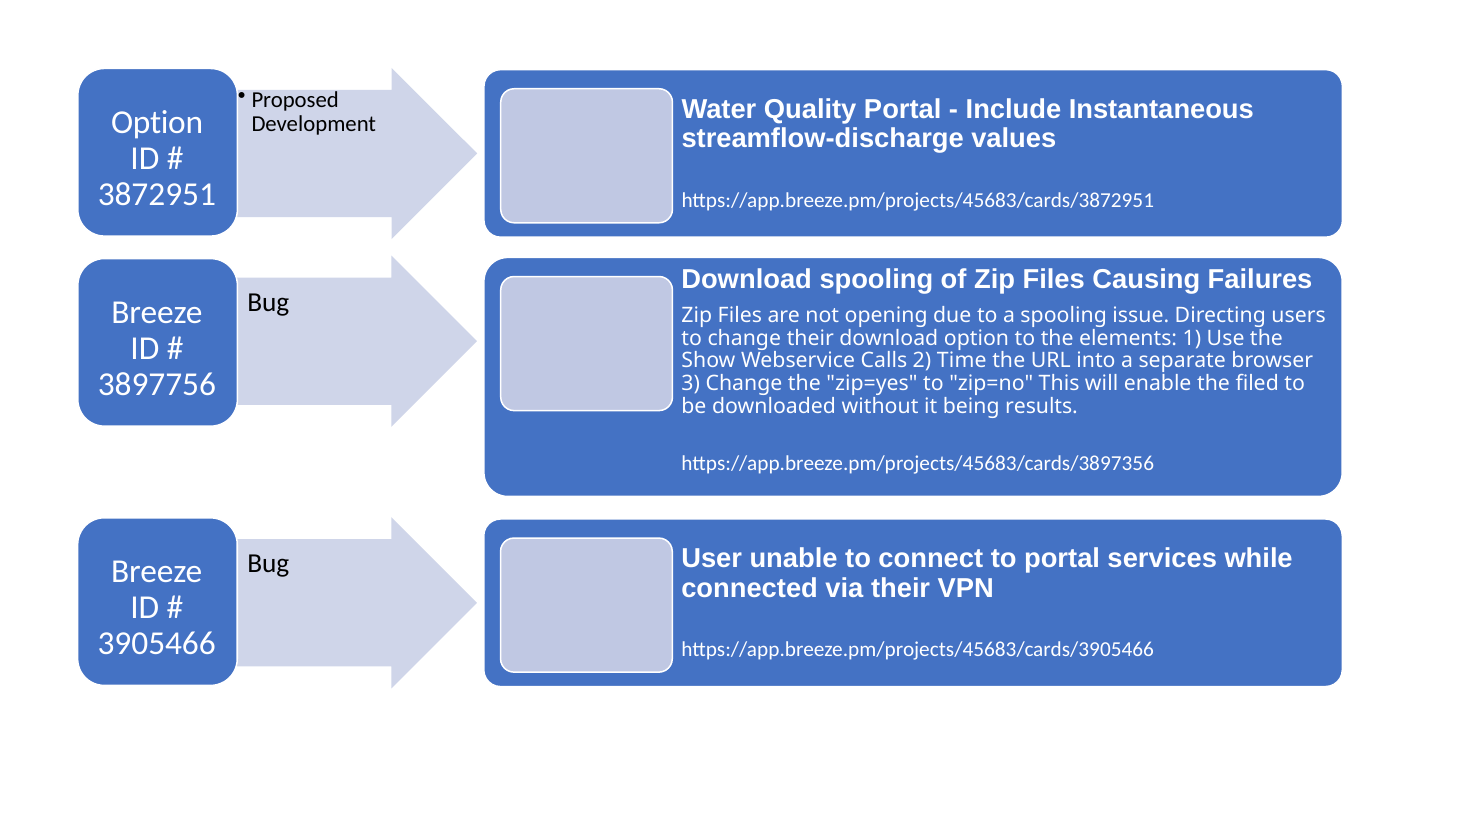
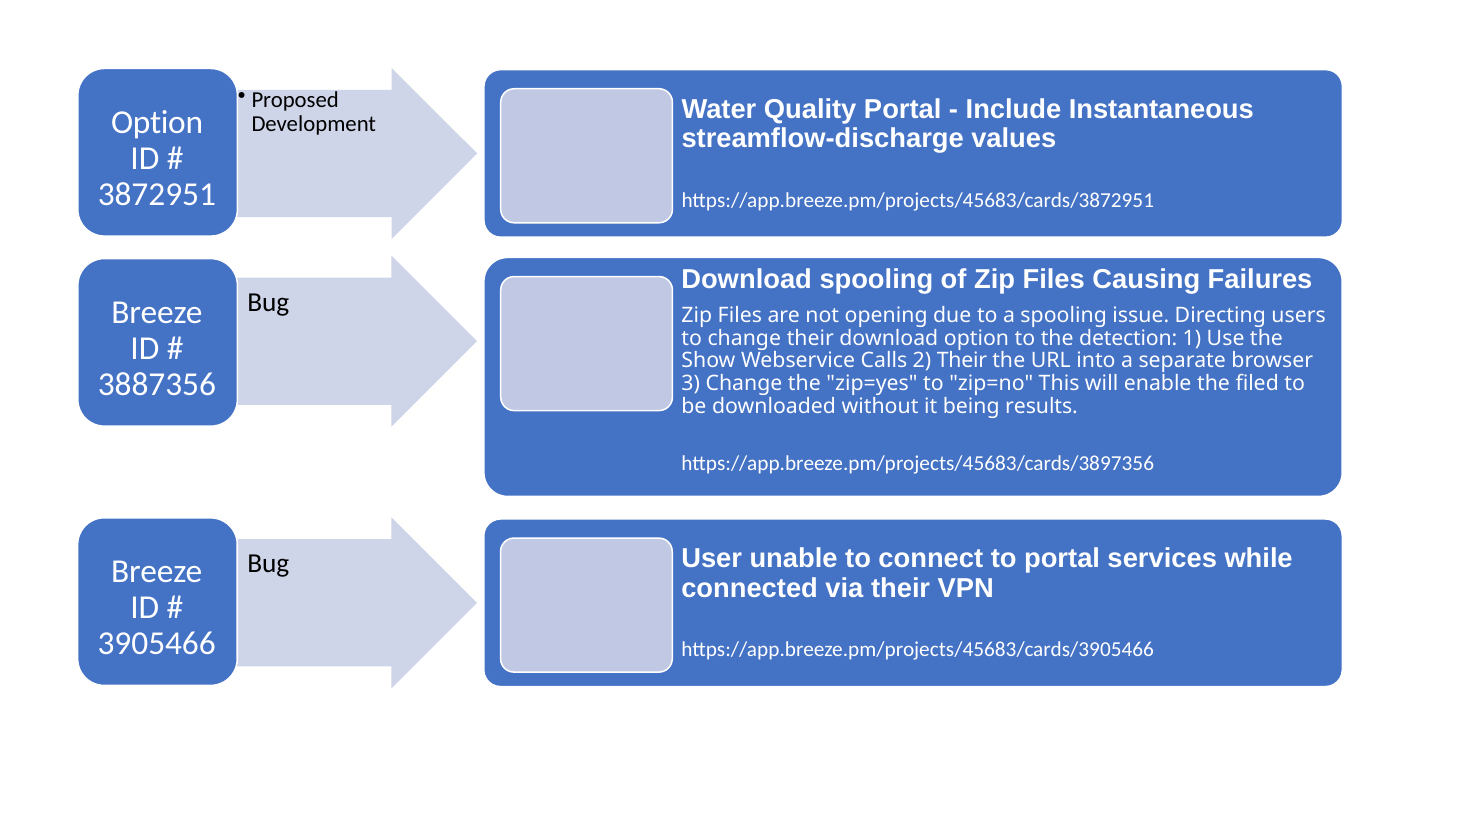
elements: elements -> detection (1128, 338)
2 Time: Time -> Their (962, 361)
3897756: 3897756 -> 3887356 (157, 385)
